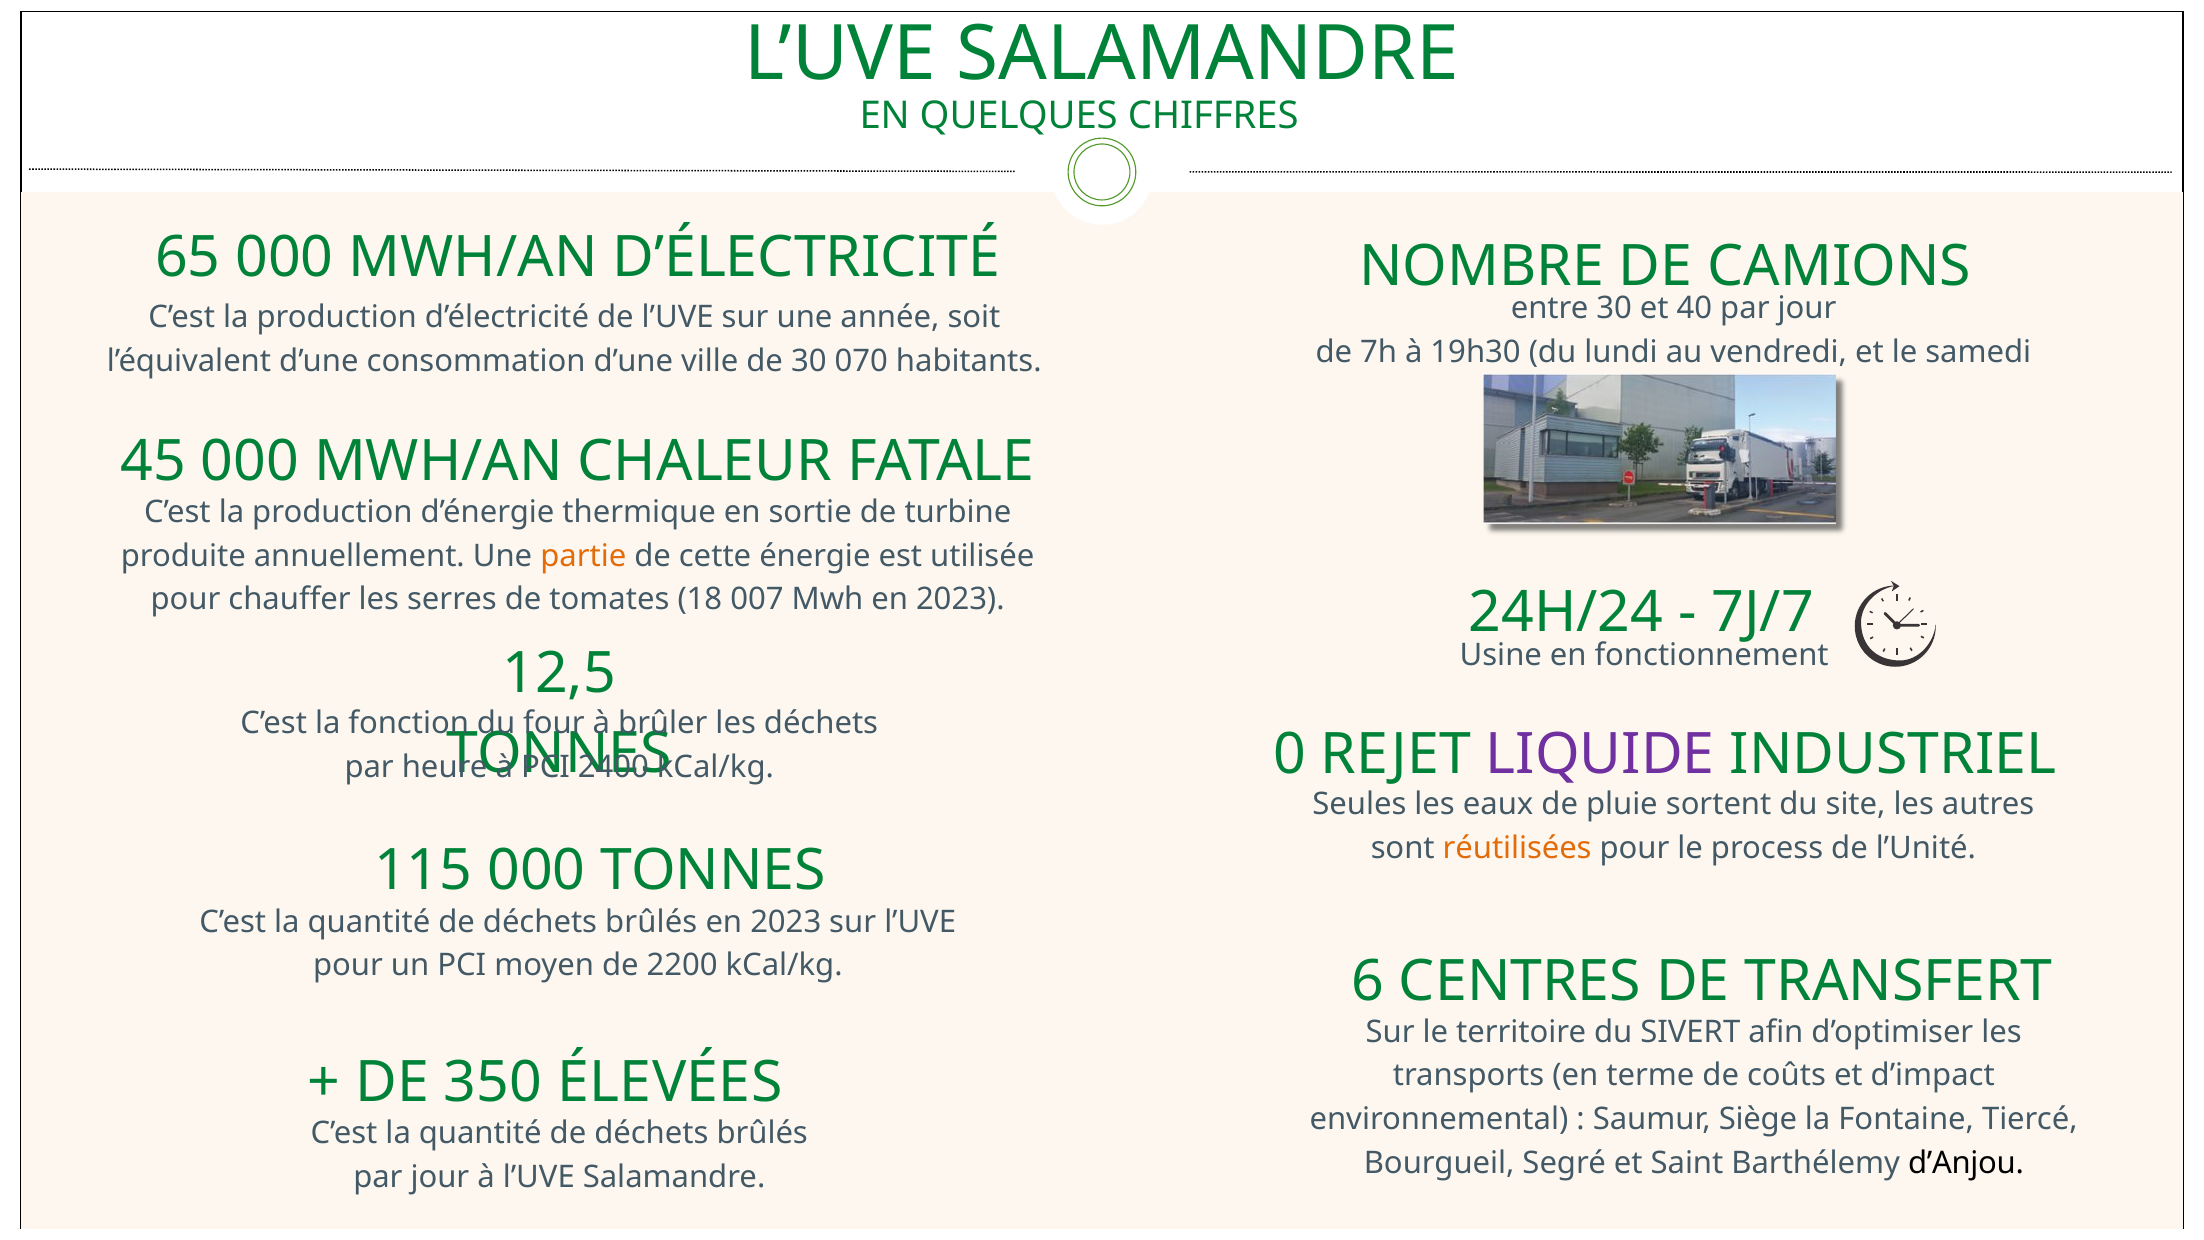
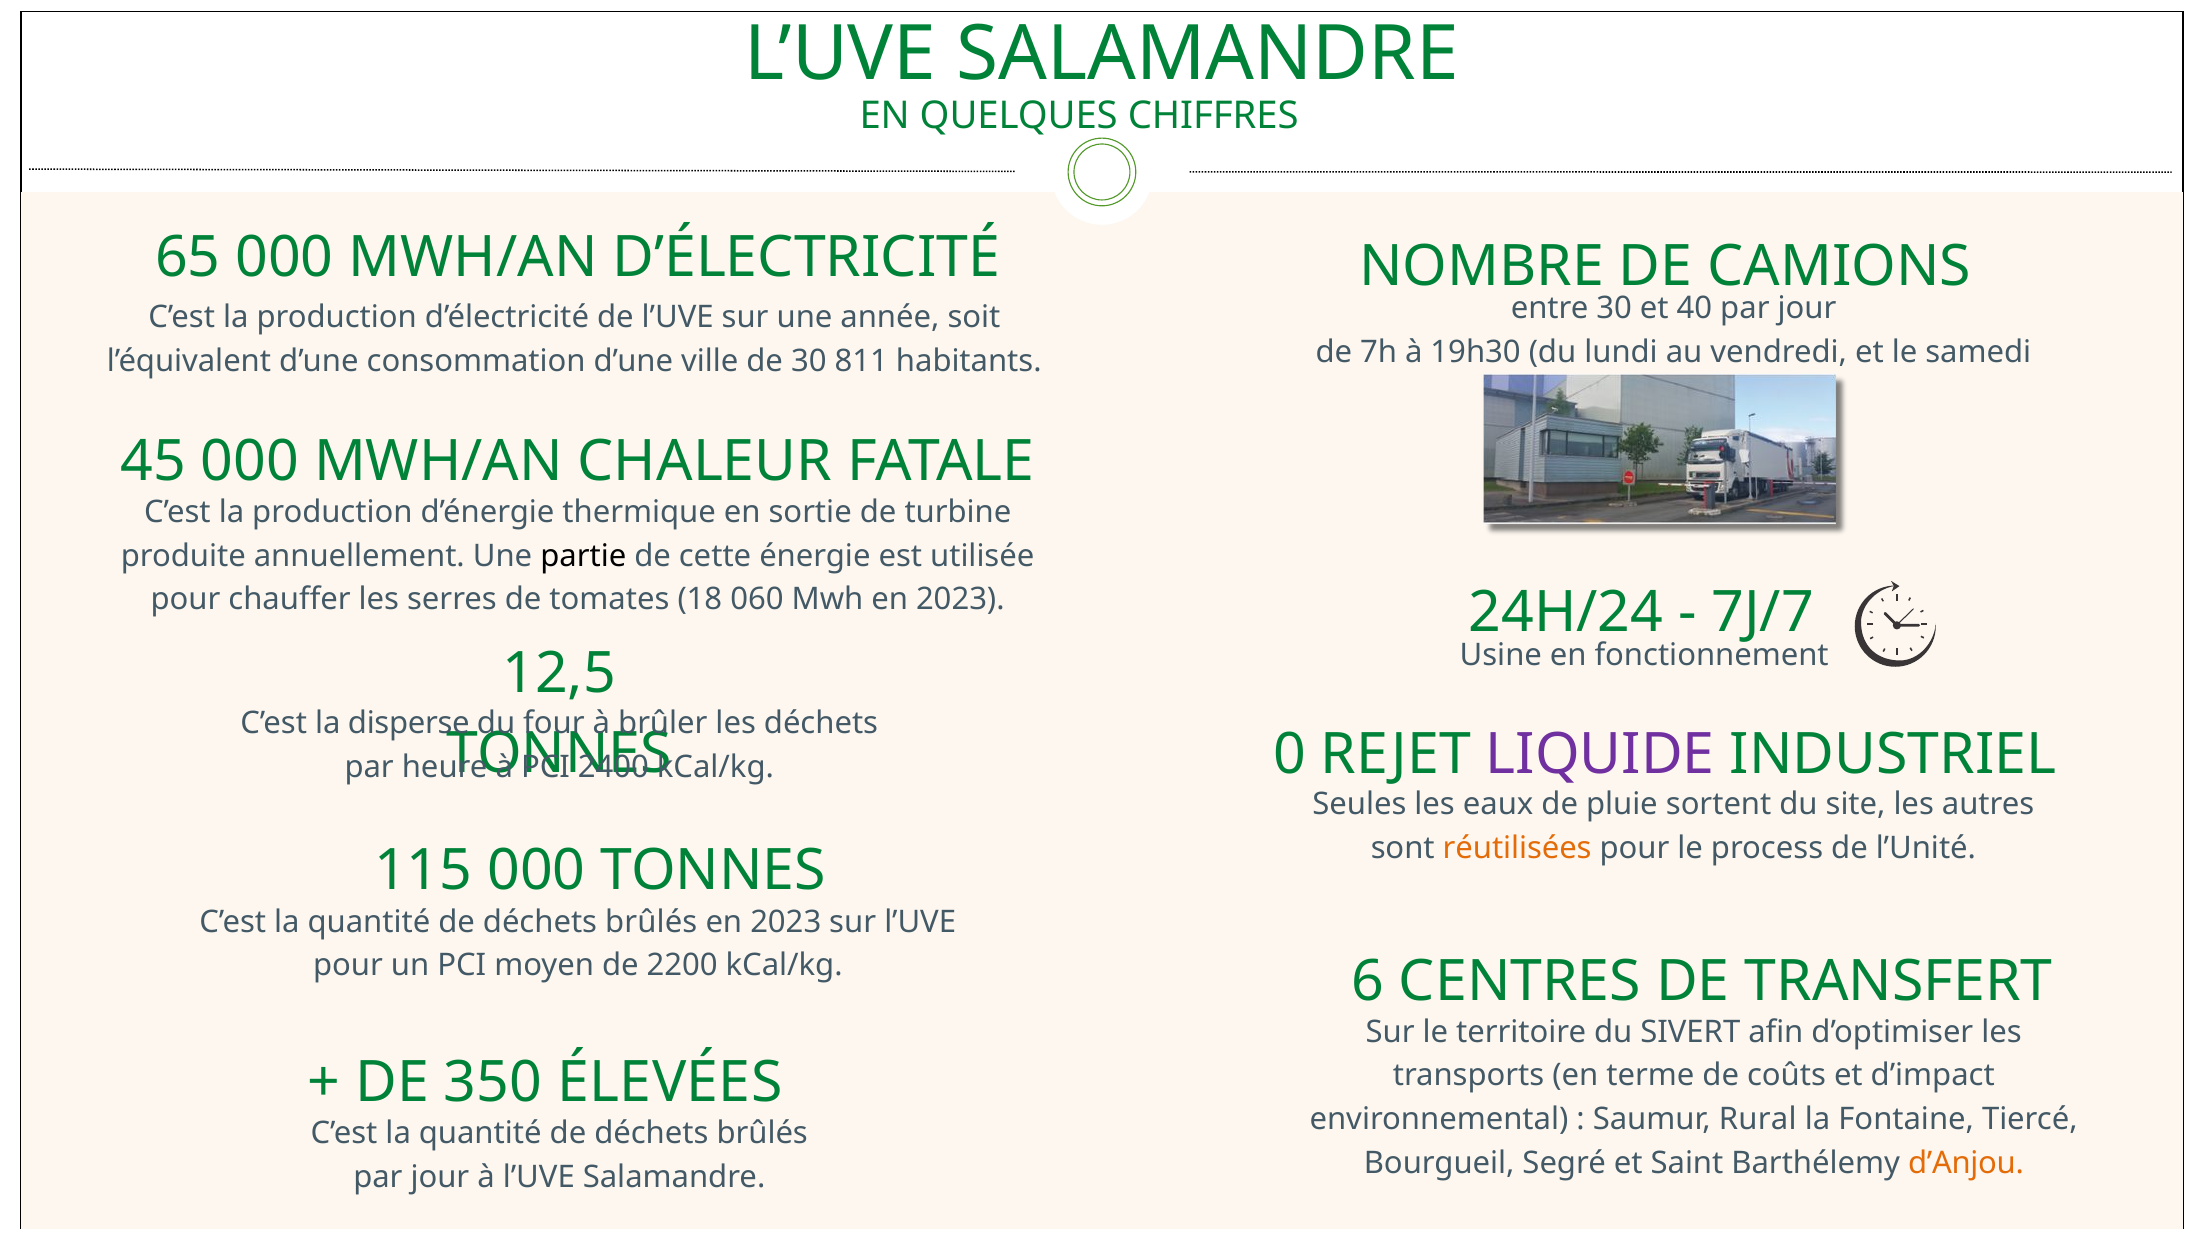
070: 070 -> 811 (861, 361)
partie colour: orange -> black (583, 556)
007: 007 -> 060 (757, 599)
fonction: fonction -> disperse (409, 723)
Siège: Siège -> Rural (1758, 1119)
d’Anjou colour: black -> orange (1966, 1163)
